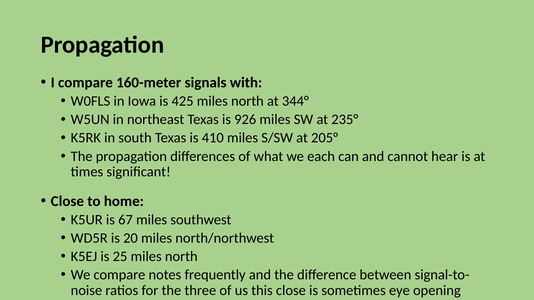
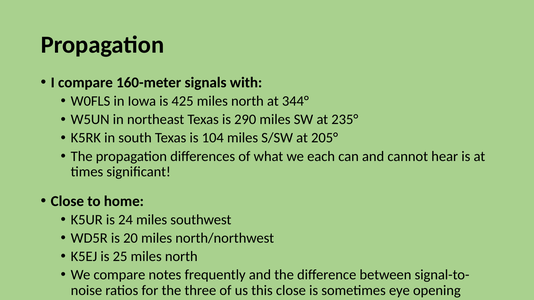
926: 926 -> 290 (245, 120)
410: 410 -> 104 (213, 138)
67: 67 -> 24 (126, 220)
